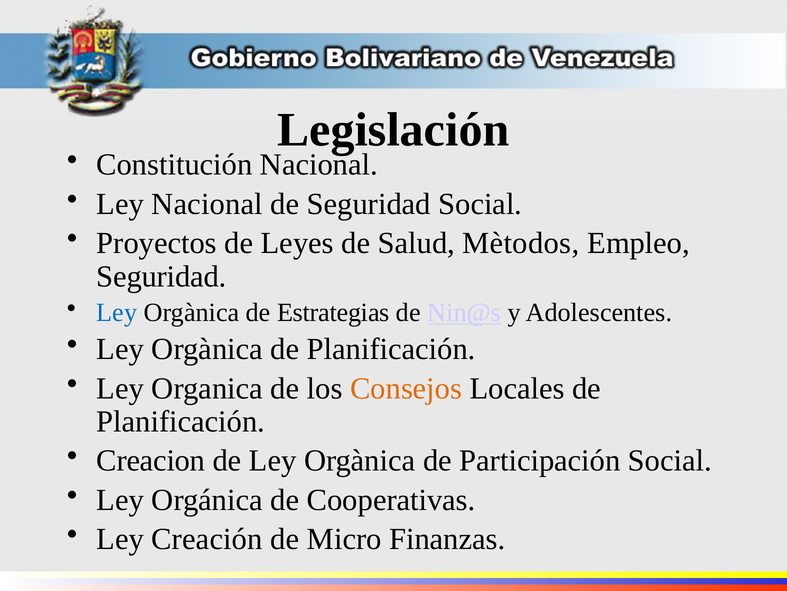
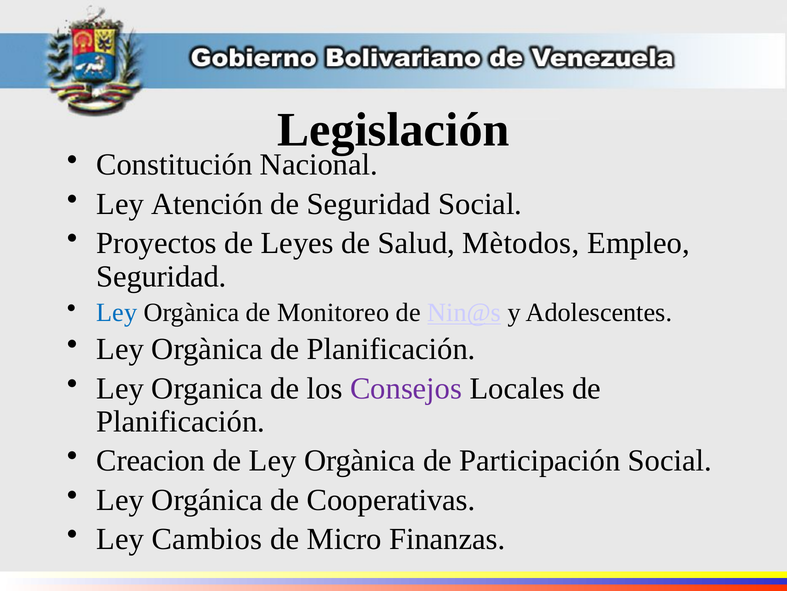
Ley Nacional: Nacional -> Atención (207, 204)
Estrategias: Estrategias -> Monitoreo (333, 312)
Consejos colour: orange -> purple (406, 388)
Creación: Creación -> Cambios (207, 539)
